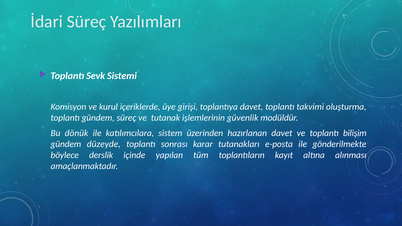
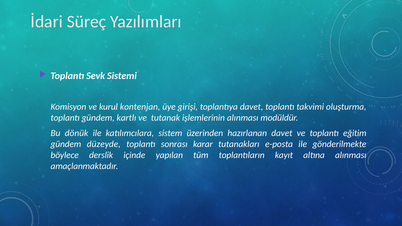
içeriklerde: içeriklerde -> kontenjan (140, 107)
gündem süreç: süreç -> kartlı (126, 118)
işlemlerinin güvenlik: güvenlik -> alınması (243, 118)
bilişim: bilişim -> eğitim (355, 133)
